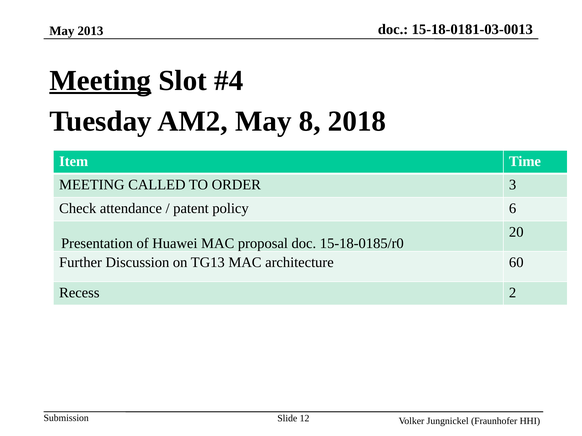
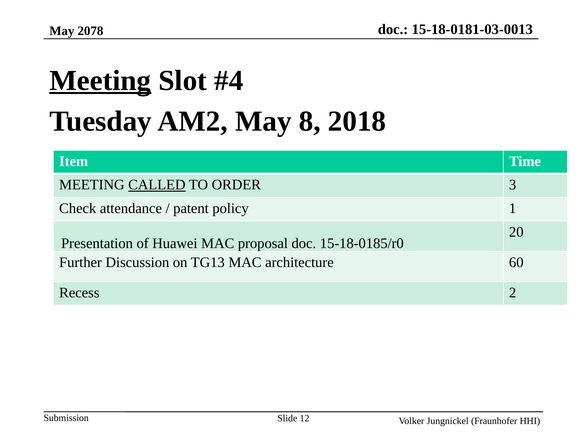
2013: 2013 -> 2078 (90, 31)
CALLED underline: none -> present (157, 185)
6: 6 -> 1 (513, 209)
